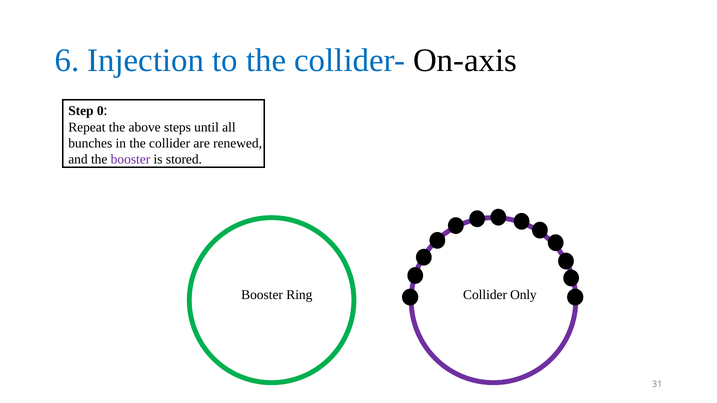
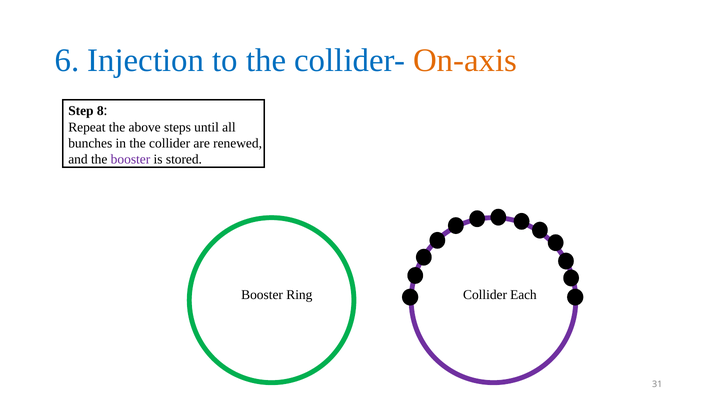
On-axis colour: black -> orange (465, 60)
0: 0 -> 8 (100, 111)
Only: Only -> Each (523, 295)
